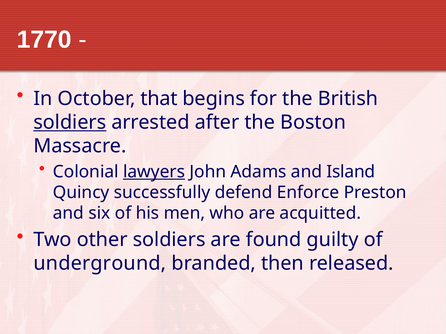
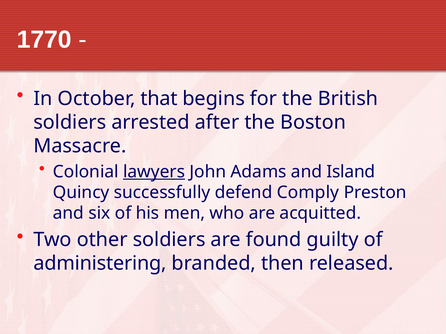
soldiers underline: present -> none (70, 123)
Enforce: Enforce -> Comply (308, 193)
underground: underground -> administering (100, 264)
